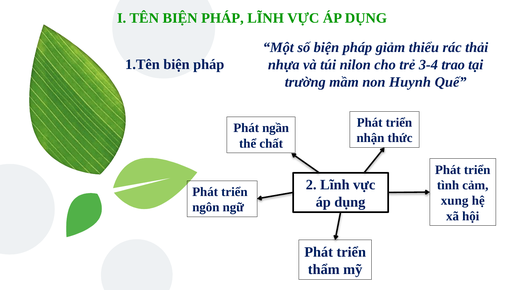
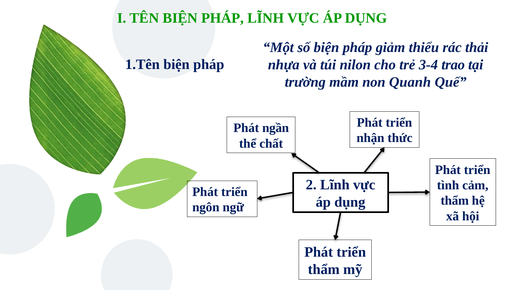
Huynh: Huynh -> Quanh (410, 82)
xung: xung -> thẩm (455, 201)
